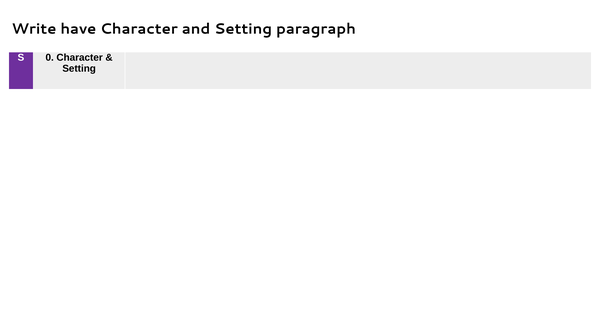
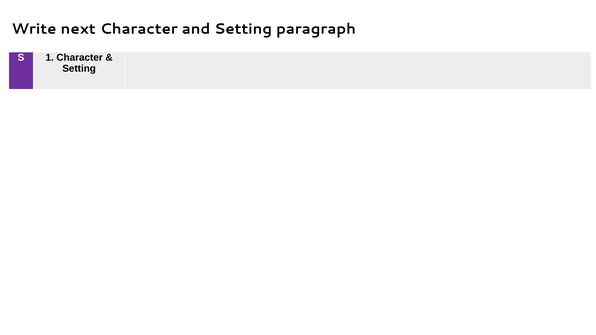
have: have -> next (78, 29)
0: 0 -> 1 (50, 58)
